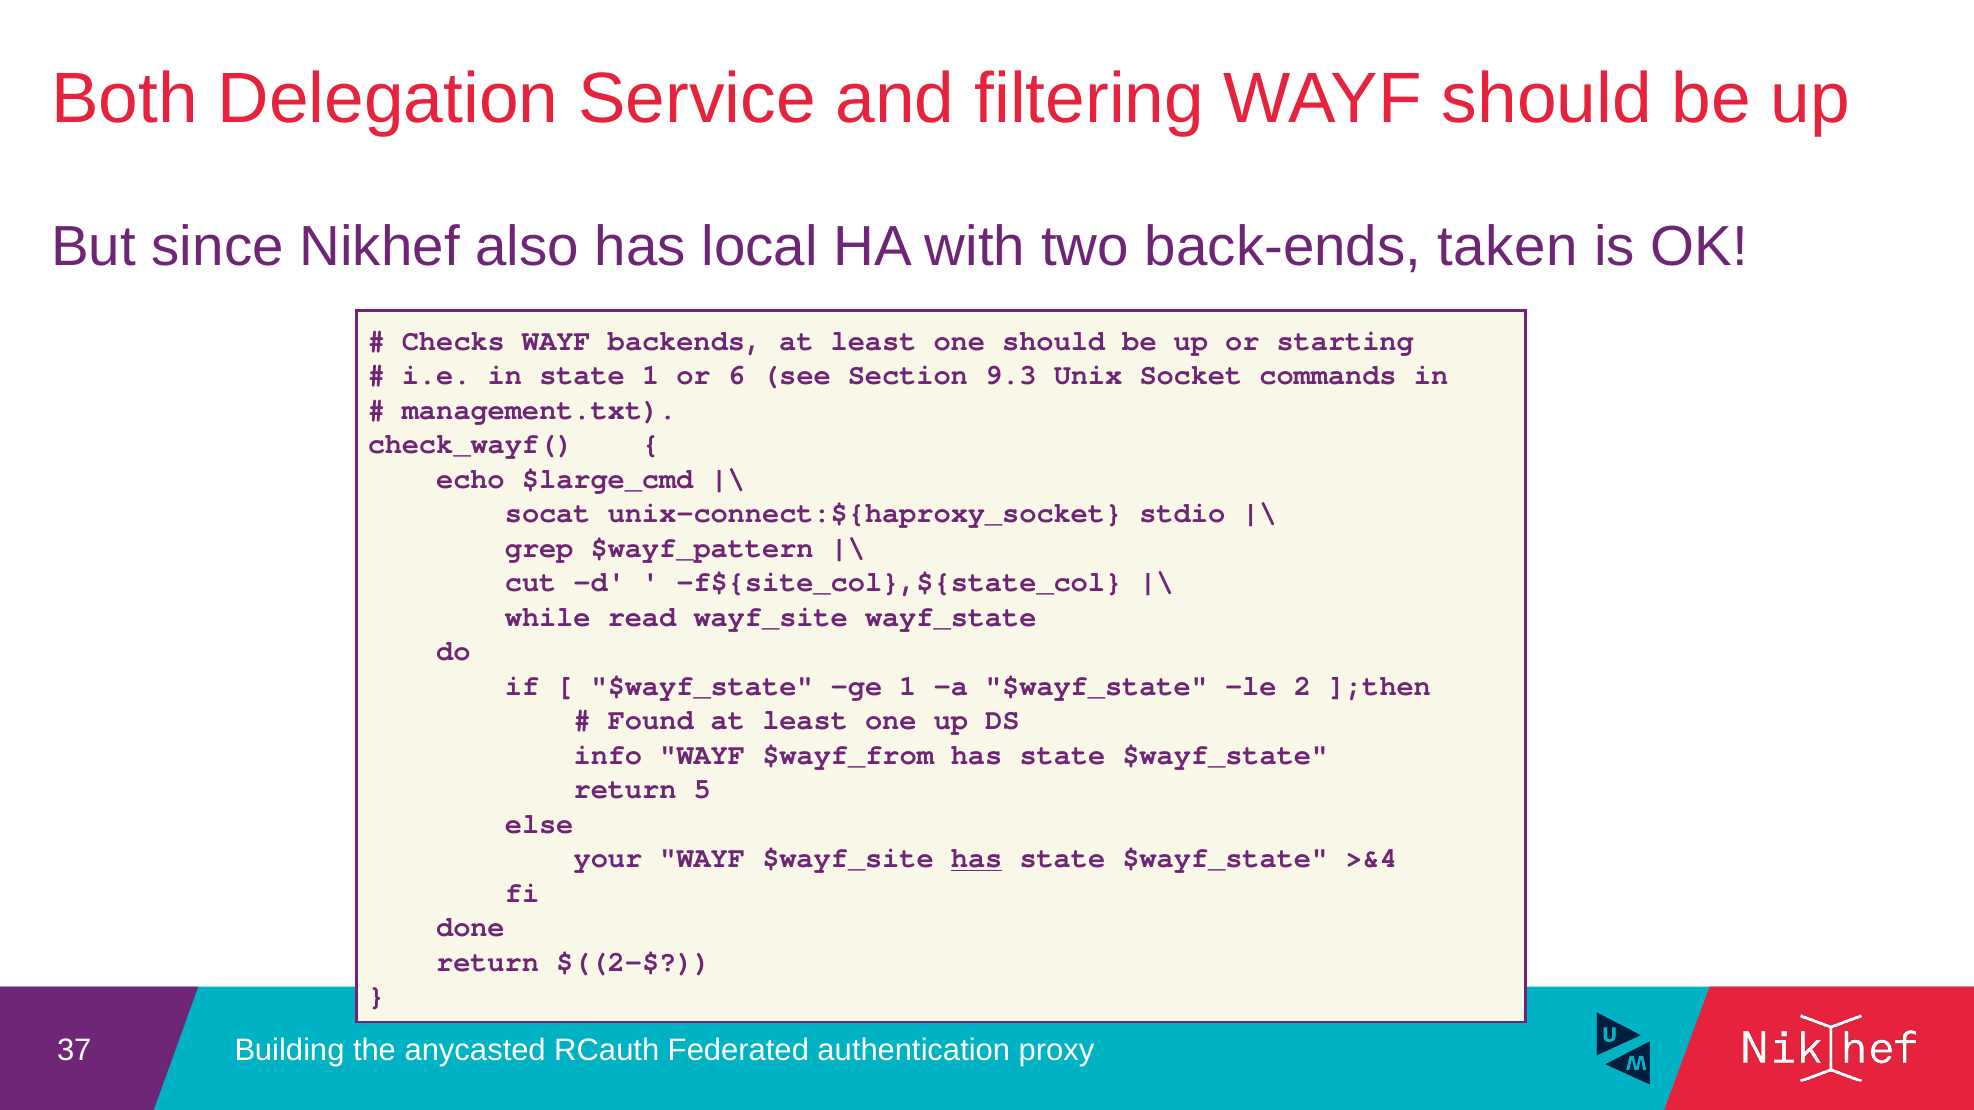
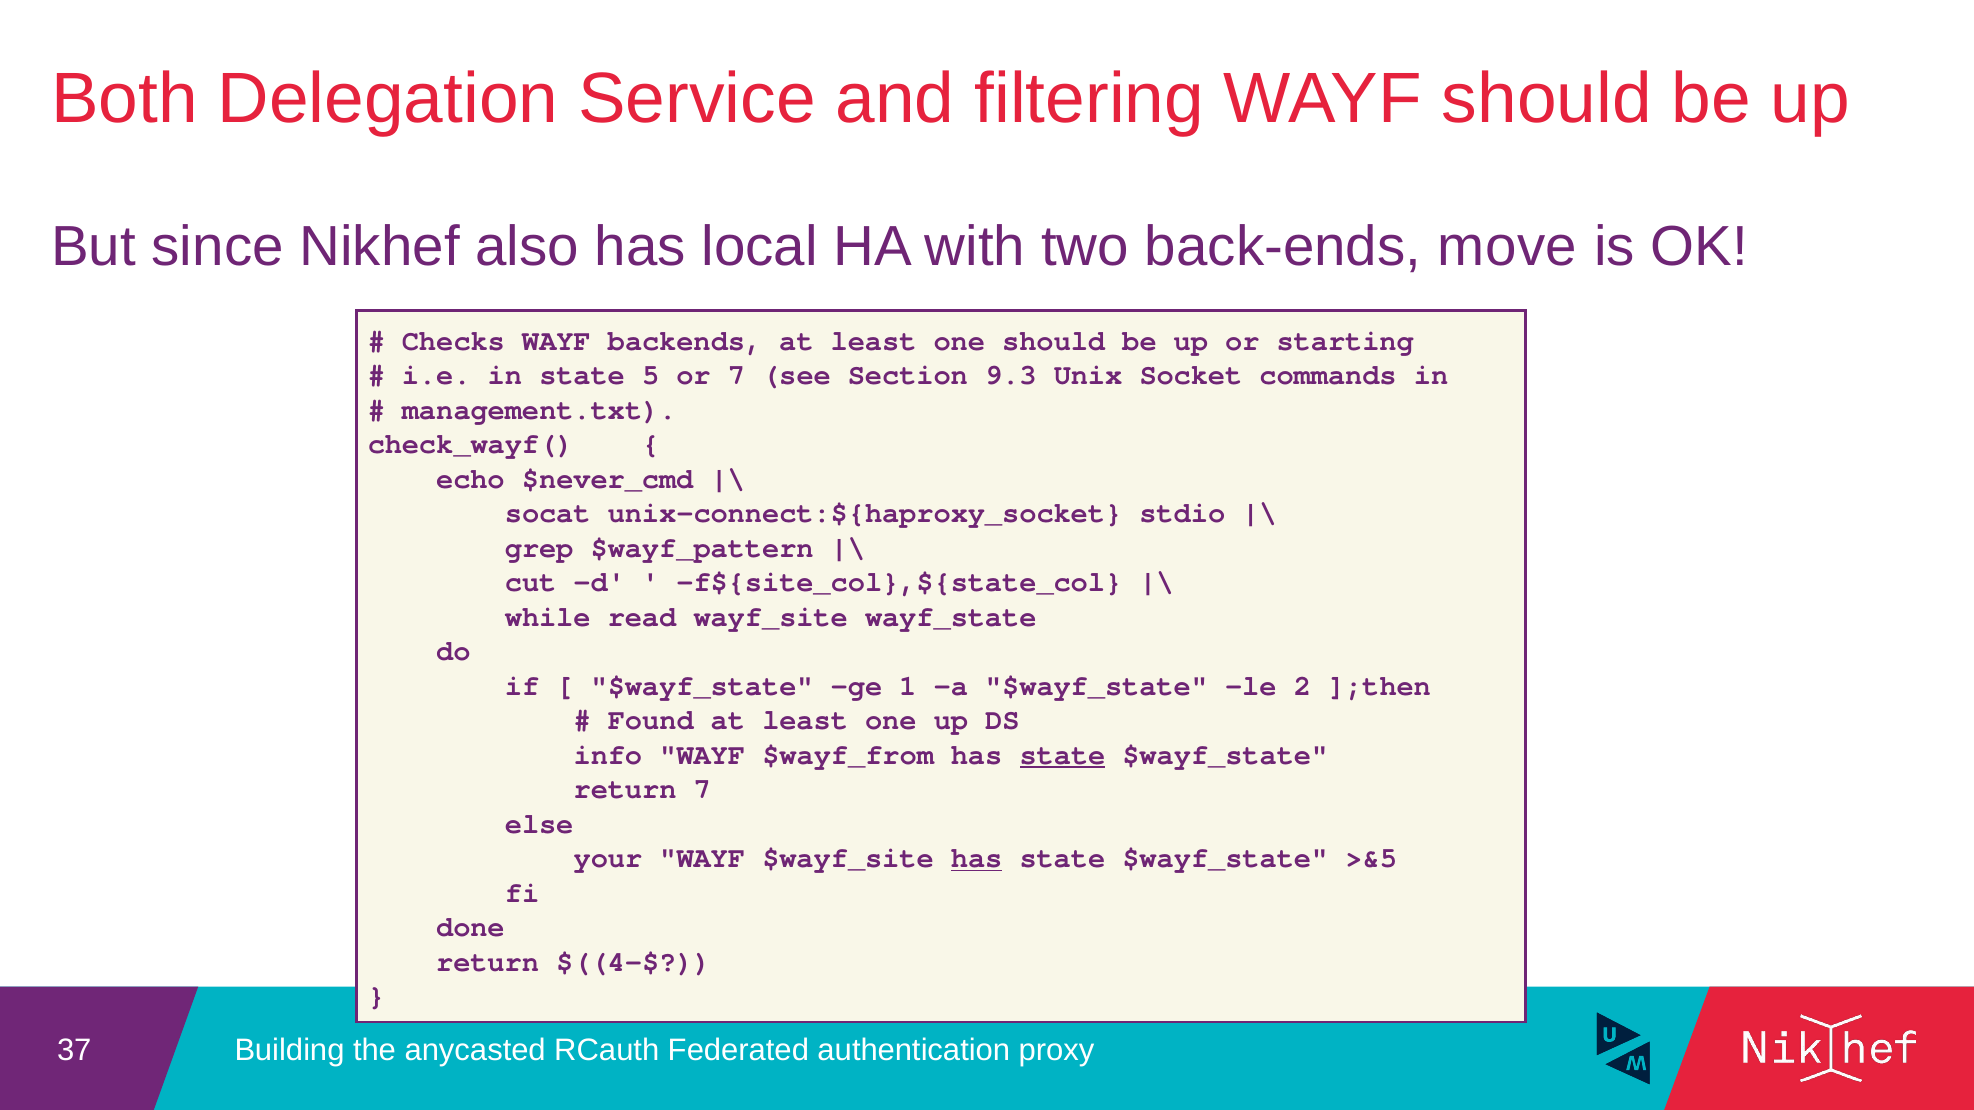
taken: taken -> move (1507, 247)
state 1: 1 -> 5 (651, 375)
or 6: 6 -> 7 (736, 375)
$large_cmd: $large_cmd -> $never_cmd (608, 479)
state underline: none -> present (1063, 755)
return 5: 5 -> 7 (702, 789)
>&4: >&4 -> >&5 (1371, 858)
$((2-$: $((2-$ -> $((4-$ (633, 962)
